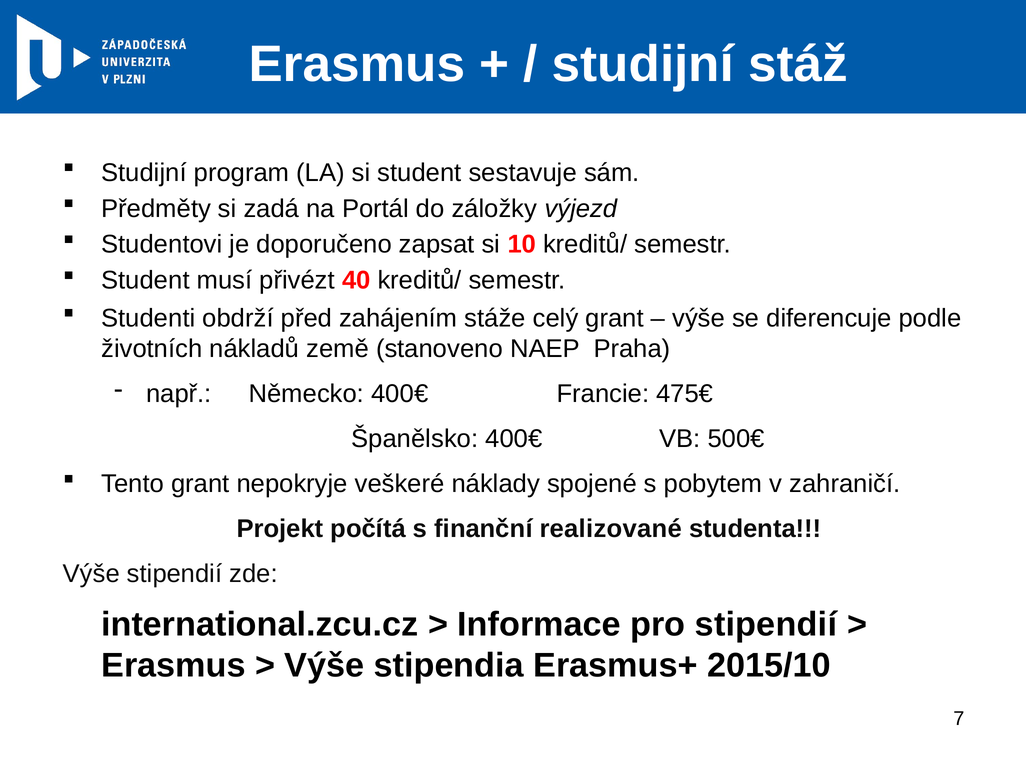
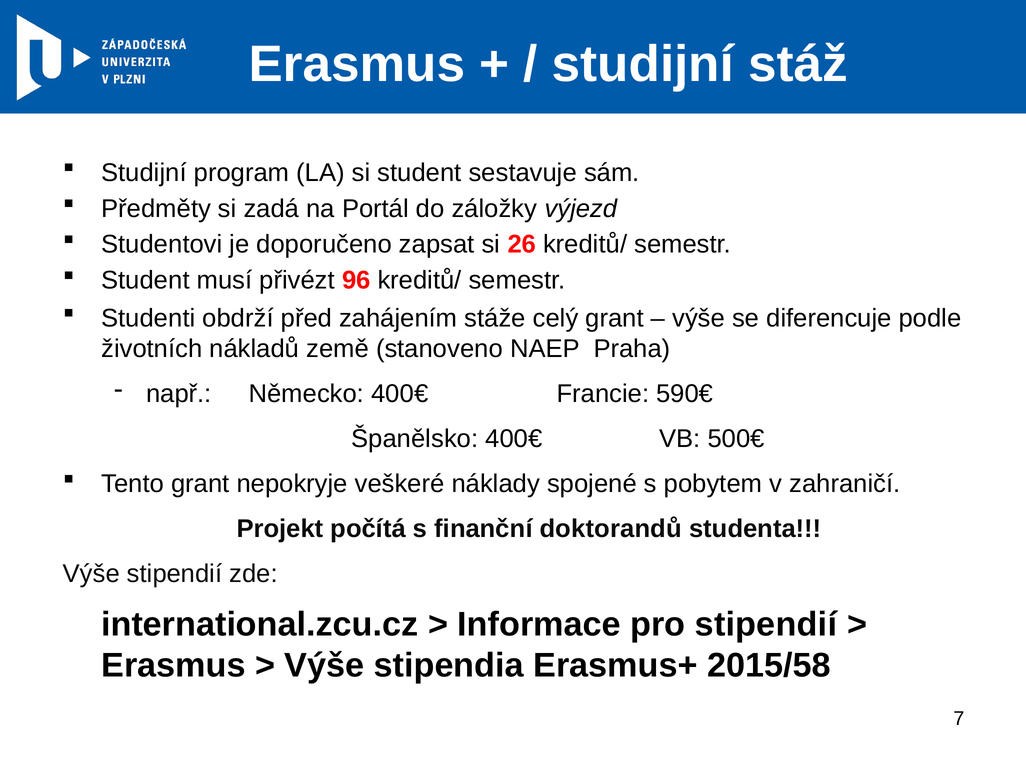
10: 10 -> 26 (522, 245)
40: 40 -> 96 (356, 281)
475€: 475€ -> 590€ (685, 394)
realizované: realizované -> doktorandů (611, 529)
2015/10: 2015/10 -> 2015/58 (769, 666)
